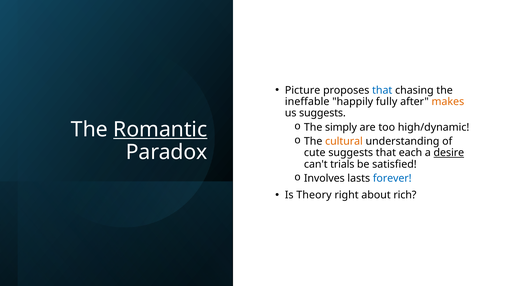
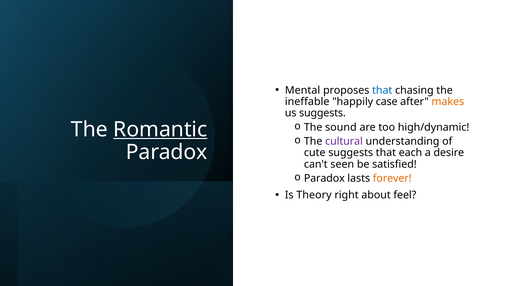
Picture: Picture -> Mental (303, 90)
fully: fully -> case (387, 102)
simply: simply -> sound (341, 127)
cultural colour: orange -> purple (344, 141)
desire underline: present -> none (449, 153)
trials: trials -> seen (342, 164)
Involves: Involves -> Paradox (324, 179)
forever colour: blue -> orange (392, 179)
rich: rich -> feel (405, 195)
